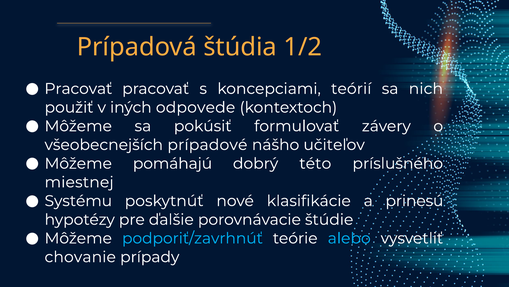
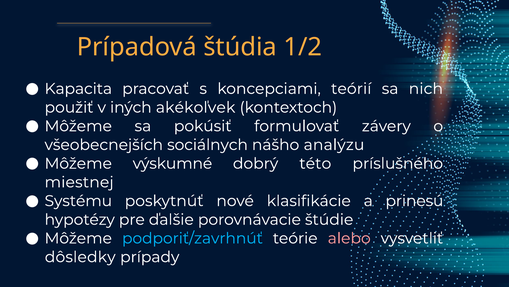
Pracovať: Pracovať -> Kapacita (78, 89)
odpovede: odpovede -> akékoľvek (196, 107)
prípadové: prípadové -> sociálnych (208, 145)
učiteľov: učiteľov -> analýzu (334, 145)
pomáhajú: pomáhajú -> výskumné (172, 163)
alebo colour: light blue -> pink (349, 238)
chovanie: chovanie -> dôsledky (80, 256)
